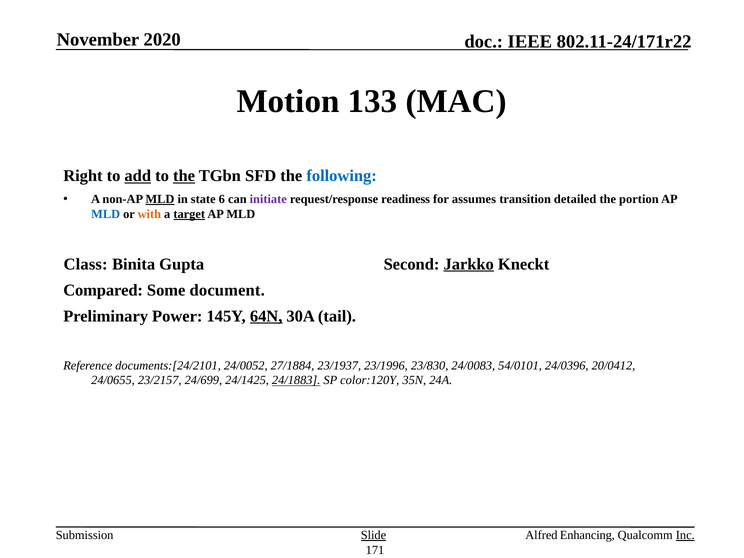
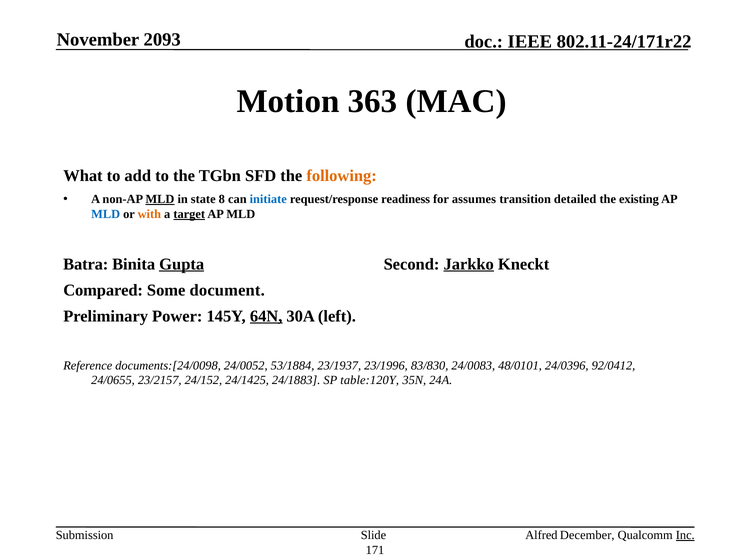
2020: 2020 -> 2093 (162, 39)
133: 133 -> 363 (373, 101)
Right: Right -> What (83, 176)
add underline: present -> none (138, 176)
the underline: present -> none (184, 176)
following colour: blue -> orange (342, 176)
6: 6 -> 8 (222, 199)
initiate colour: purple -> blue (268, 199)
portion: portion -> existing (639, 199)
Class: Class -> Batra (86, 264)
Gupta underline: none -> present (182, 264)
tail: tail -> left (337, 316)
documents:[24/2101: documents:[24/2101 -> documents:[24/0098 (168, 365)
27/1884: 27/1884 -> 53/1884 (293, 365)
23/830: 23/830 -> 83/830 (430, 365)
54/0101: 54/0101 -> 48/0101 (520, 365)
20/0412: 20/0412 -> 92/0412 (613, 365)
24/699: 24/699 -> 24/152 (203, 380)
24/1883 underline: present -> none (296, 380)
color:120Y: color:120Y -> table:120Y (370, 380)
Slide underline: present -> none (373, 535)
Enhancing: Enhancing -> December (587, 535)
